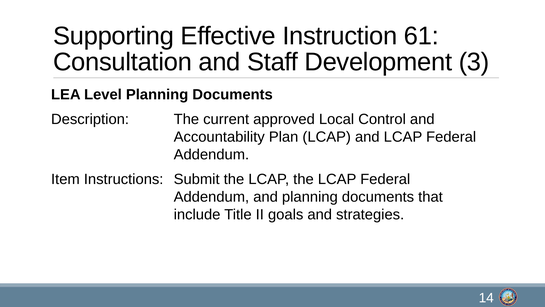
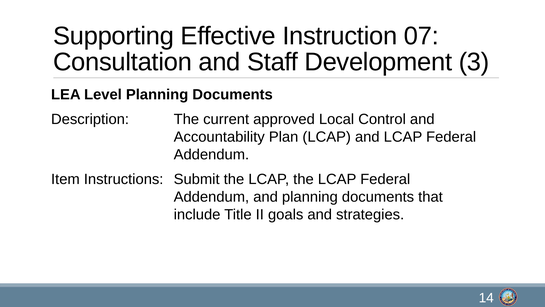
61: 61 -> 07 (421, 36)
